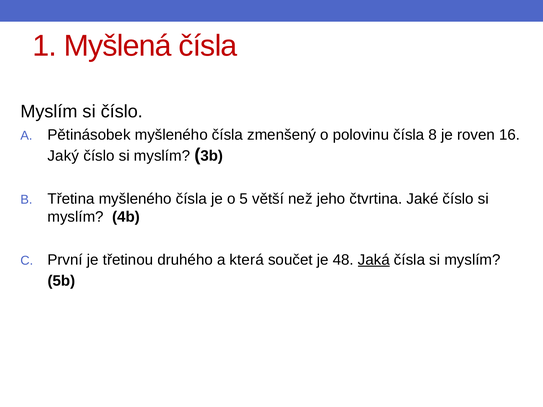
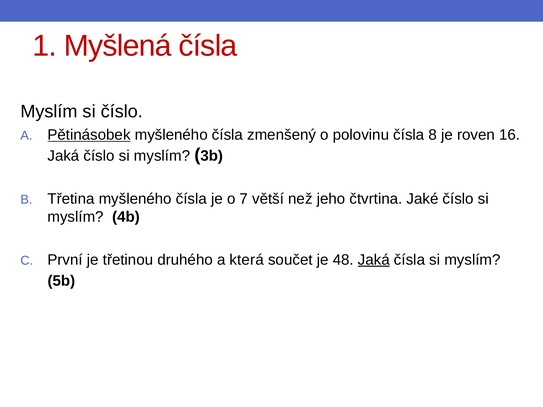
Pětinásobek underline: none -> present (89, 135)
Jaký: Jaký -> Jaká (63, 156)
5: 5 -> 7 (244, 199)
